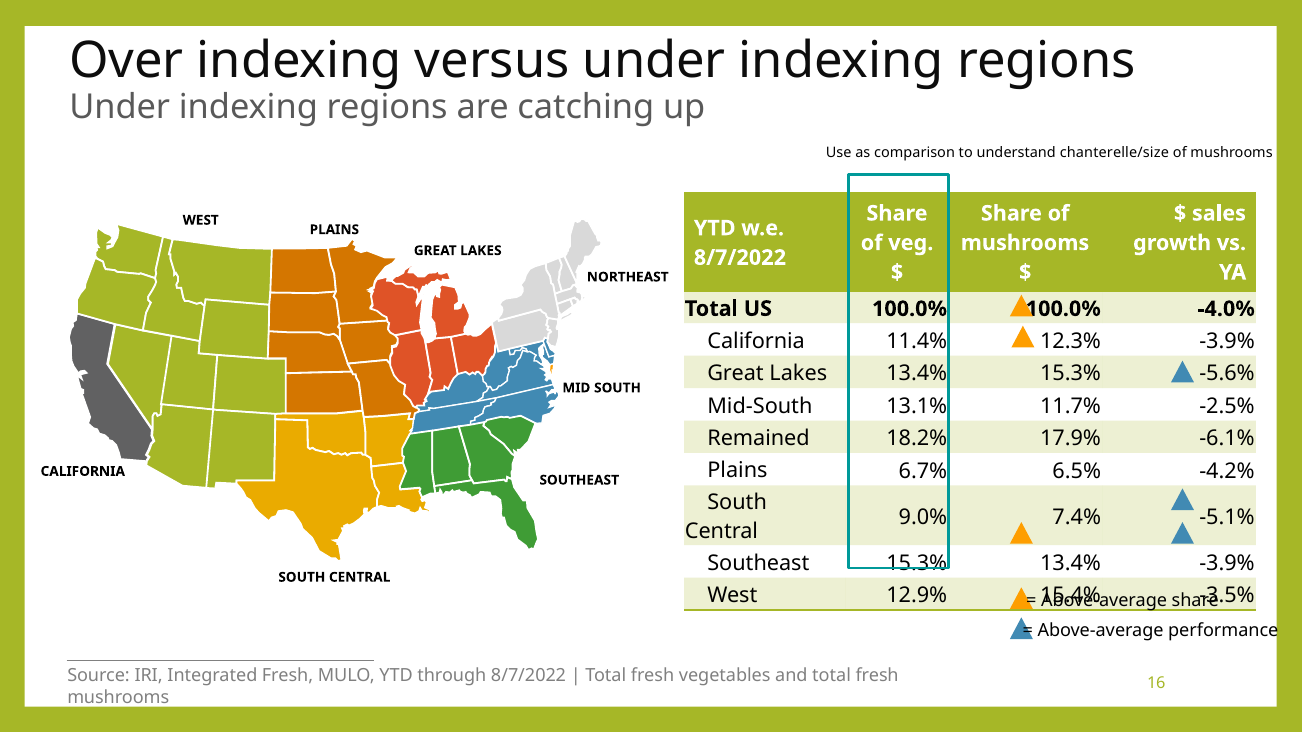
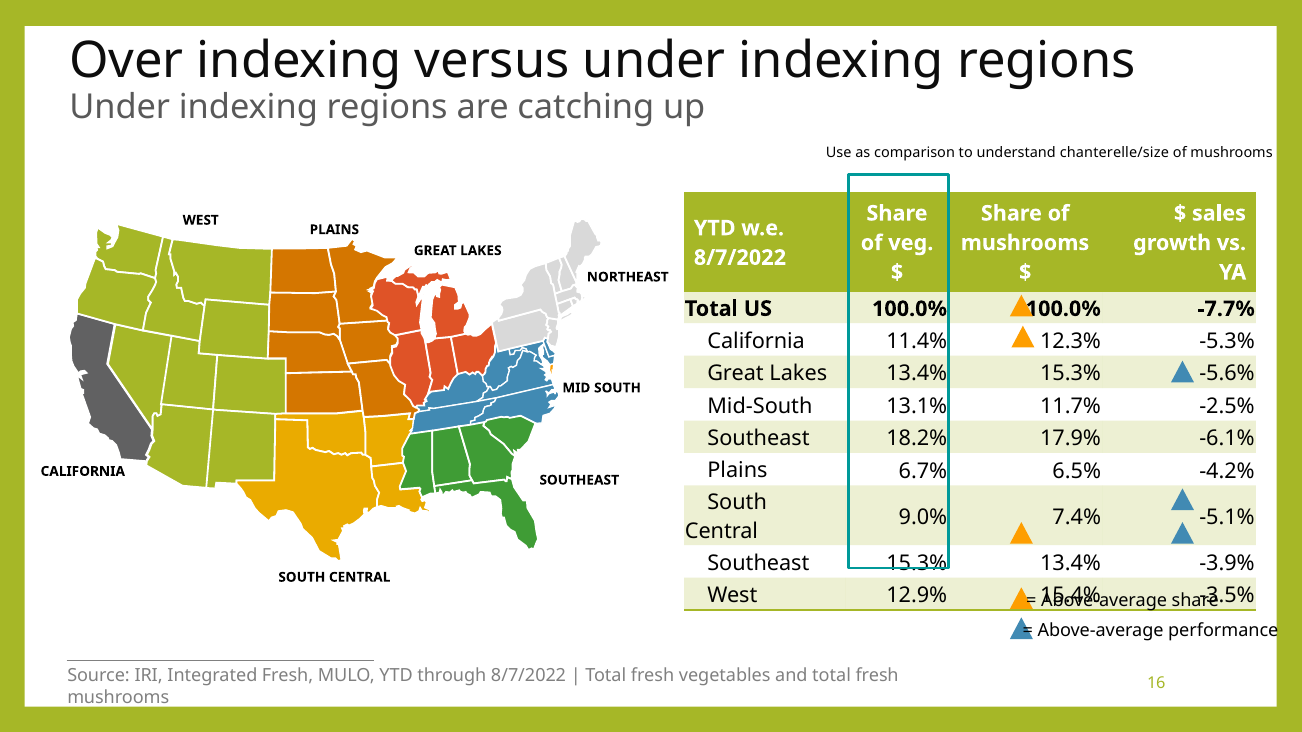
-4.0%: -4.0% -> -7.7% (1226, 309)
12.3% -3.9%: -3.9% -> -5.3% (1227, 341)
Remained: Remained -> Southeast (759, 439)
